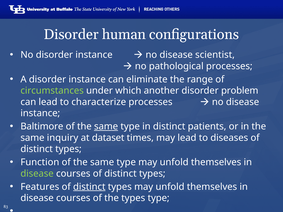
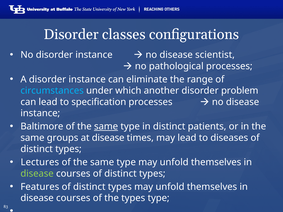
human: human -> classes (124, 34)
circumstances colour: light green -> light blue (52, 91)
characterize: characterize -> specification (99, 102)
inquiry: inquiry -> groups (63, 138)
at dataset: dataset -> disease (108, 138)
Function: Function -> Lectures (40, 162)
distinct underline: present -> none (89, 187)
